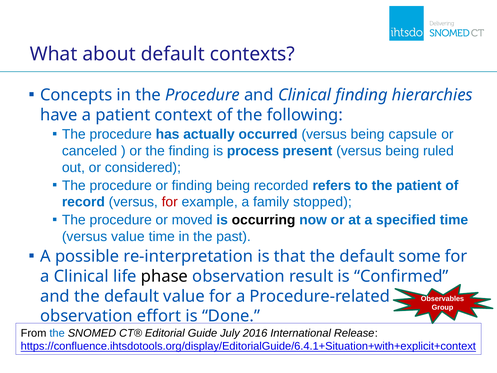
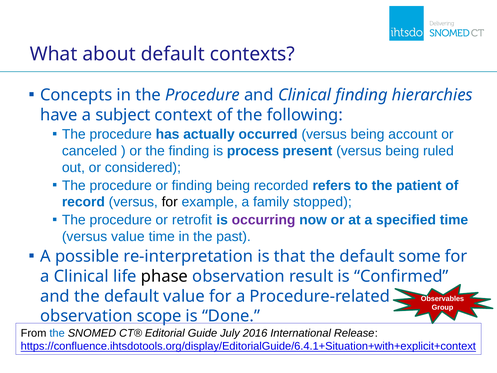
a patient: patient -> subject (123, 115)
capsule: capsule -> account (413, 134)
for colour: red -> black (170, 202)
moved: moved -> retrofit (192, 220)
occurring colour: black -> purple (264, 220)
effort: effort -> scope (159, 316)
